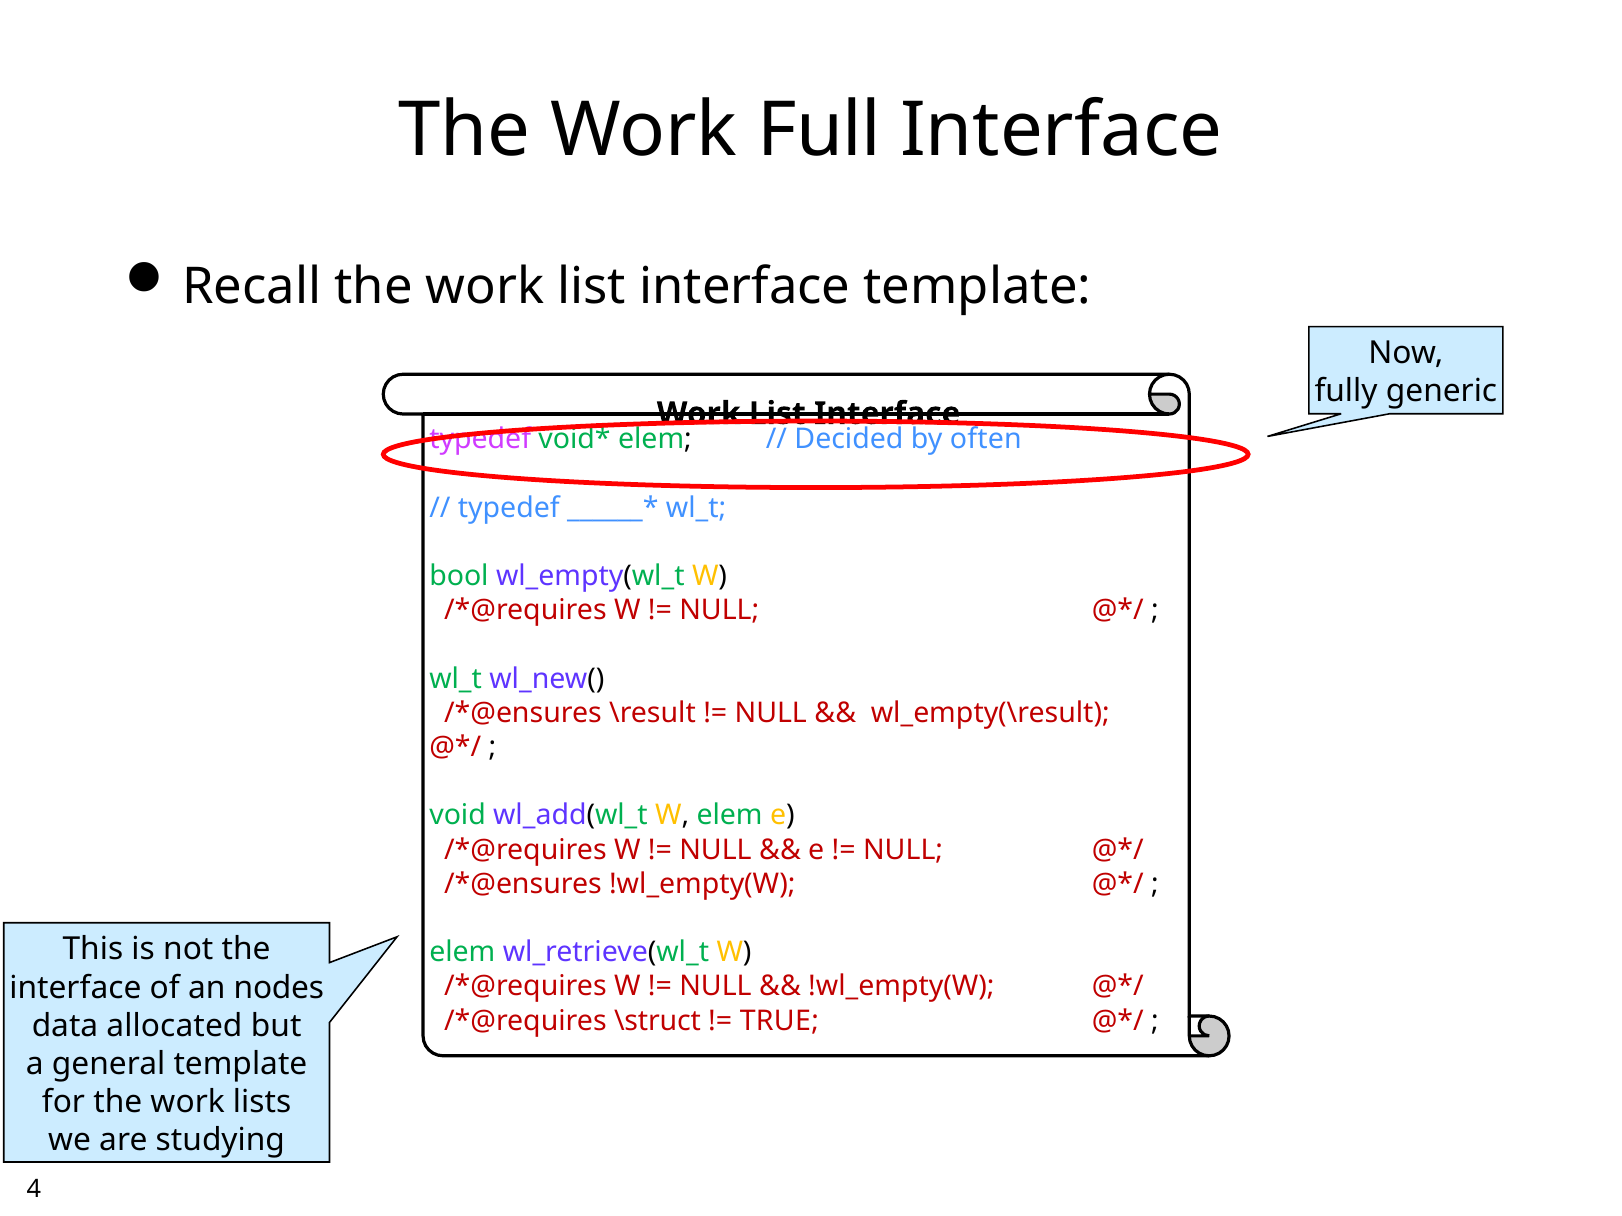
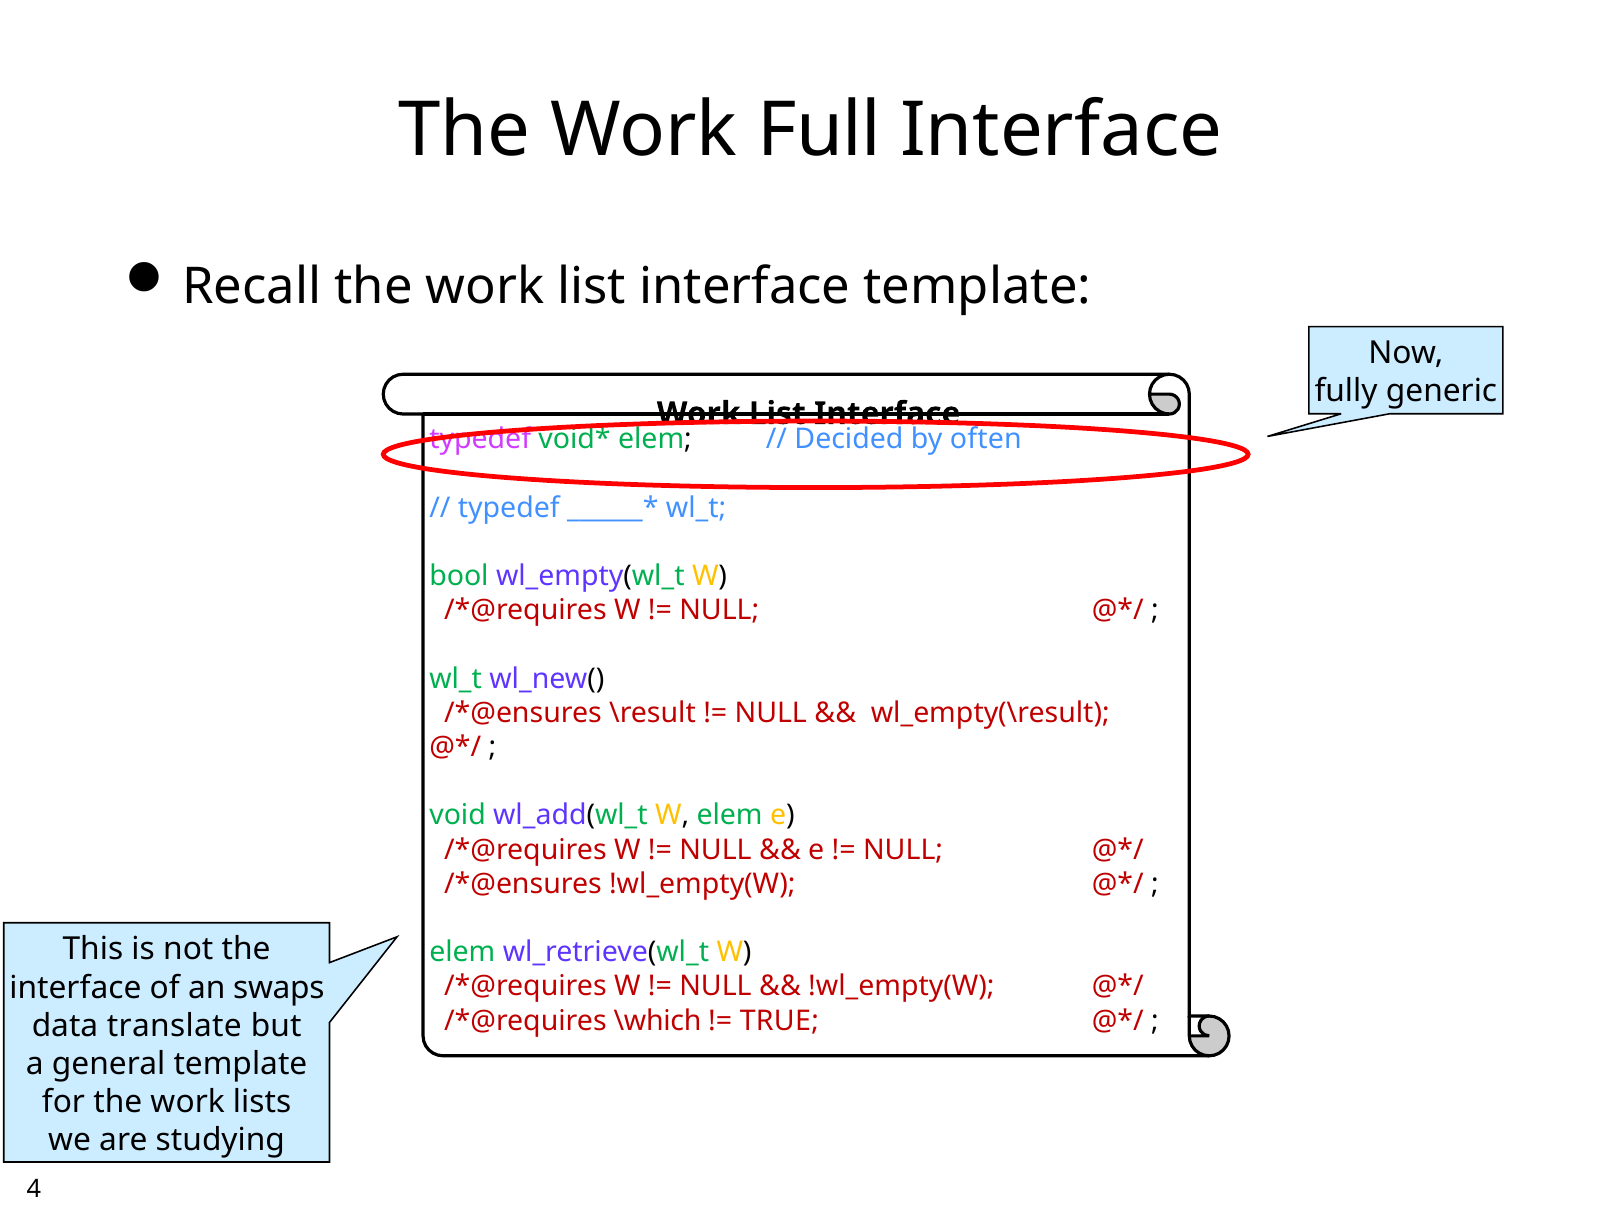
nodes: nodes -> swaps (279, 988)
\struct: \struct -> \which (658, 1021)
allocated: allocated -> translate (174, 1026)
